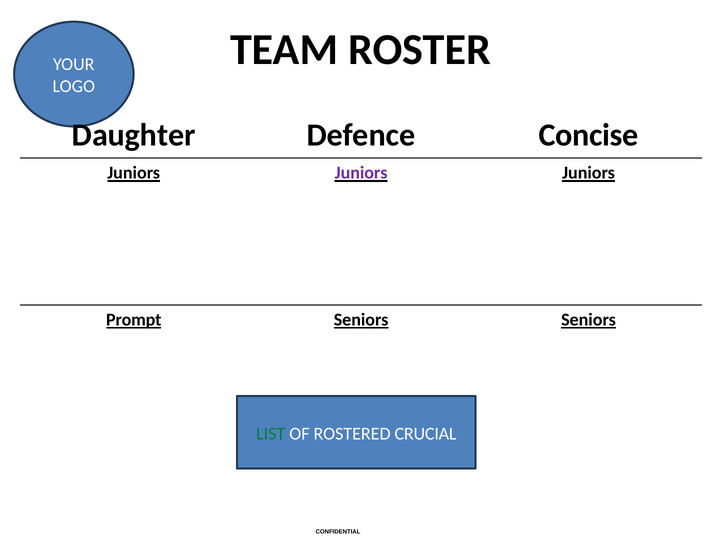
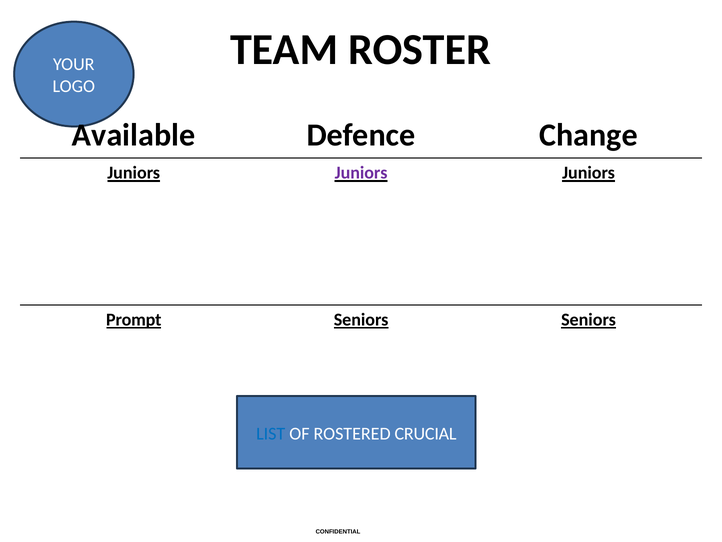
Daughter: Daughter -> Available (134, 135)
Concise: Concise -> Change (589, 135)
LIST colour: green -> blue (271, 433)
